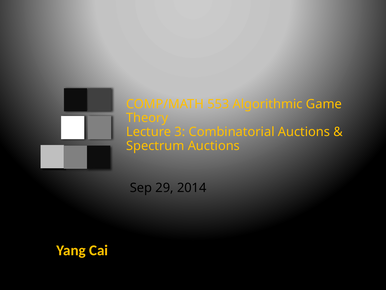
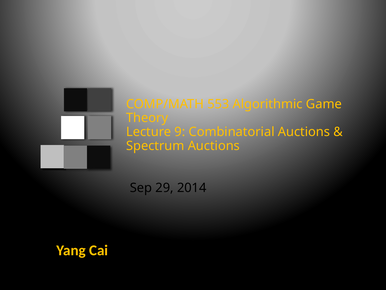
3: 3 -> 9 (180, 132)
